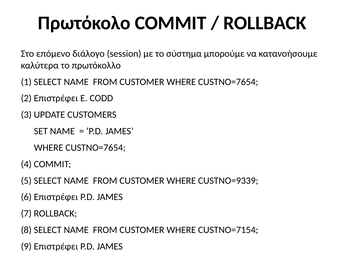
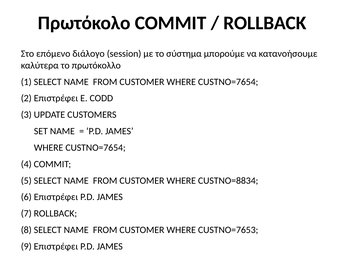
CUSTNO=9339: CUSTNO=9339 -> CUSTNO=8834 (228, 181)
CUSTNO=7154: CUSTNO=7154 -> CUSTNO=7653 (228, 230)
